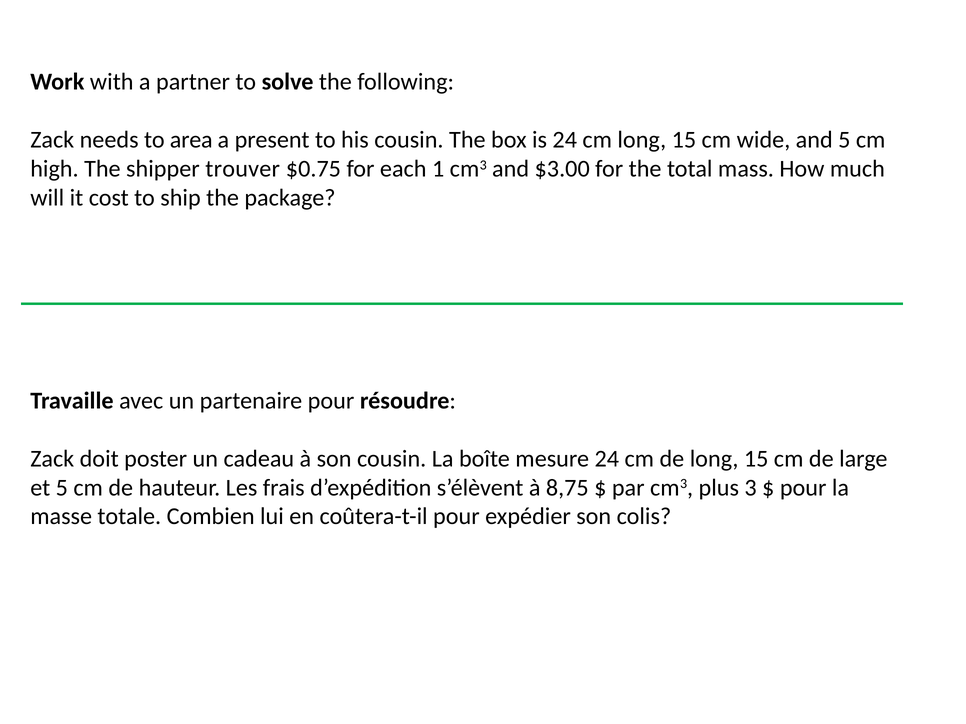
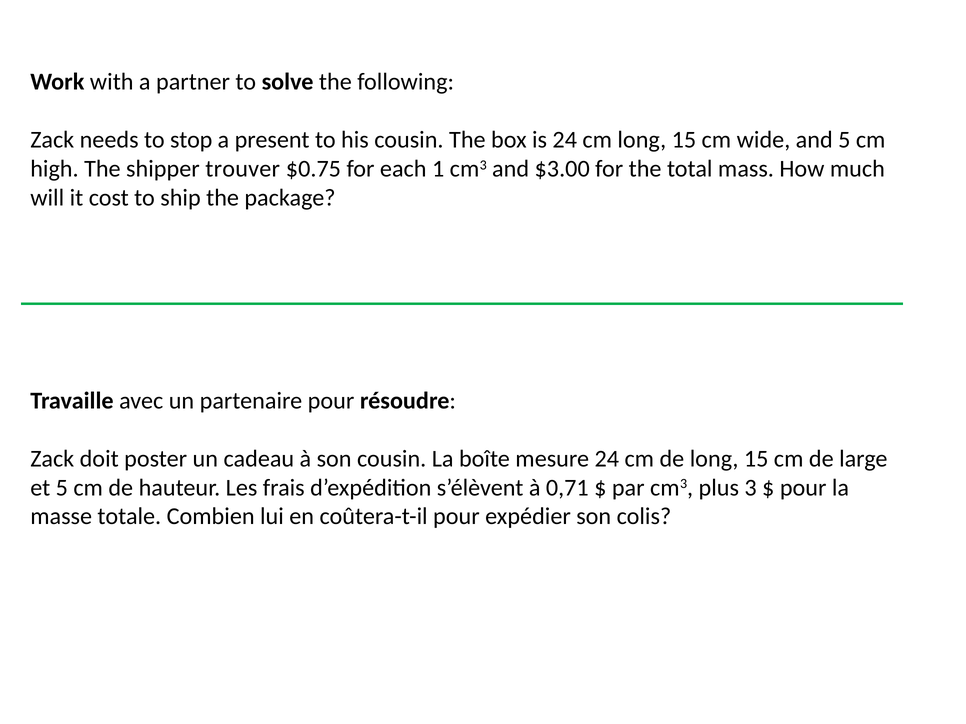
area: area -> stop (191, 140)
8,75: 8,75 -> 0,71 (567, 488)
